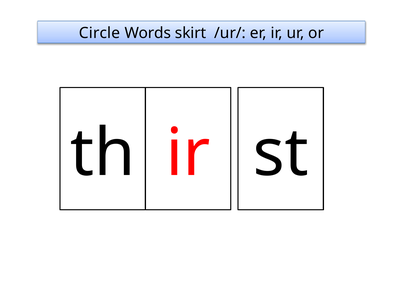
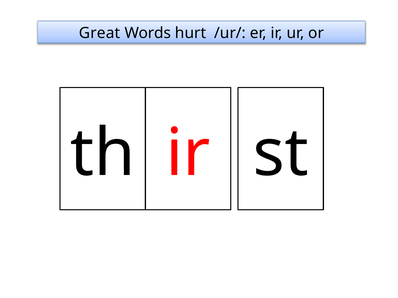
Circle: Circle -> Great (100, 33)
skirt: skirt -> hurt (191, 33)
